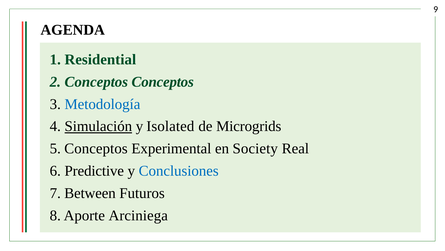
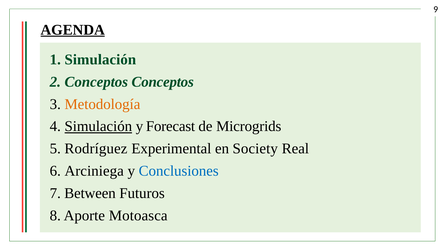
AGENDA underline: none -> present (73, 30)
1 Residential: Residential -> Simulación (100, 59)
Metodología colour: blue -> orange (102, 104)
Isolated: Isolated -> Forecast (171, 126)
5 Conceptos: Conceptos -> Rodríguez (96, 148)
Predictive: Predictive -> Arciniega (94, 171)
Arciniega: Arciniega -> Motoasca (138, 215)
